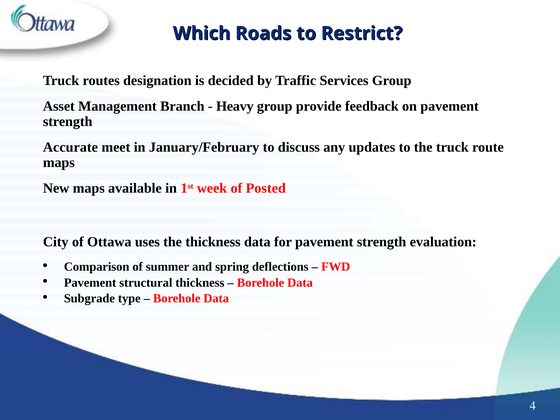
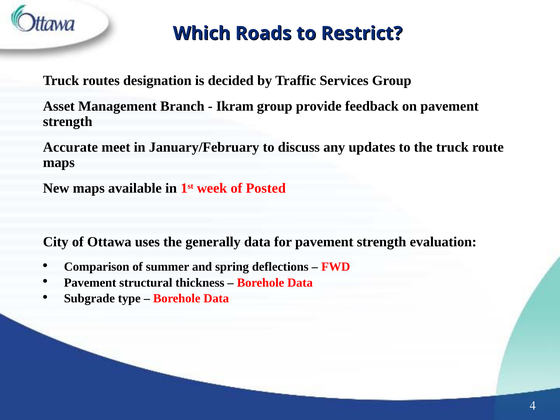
Heavy: Heavy -> Ikram (235, 106)
the thickness: thickness -> generally (213, 242)
